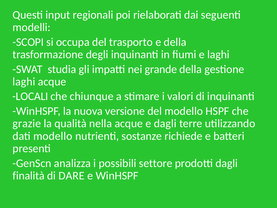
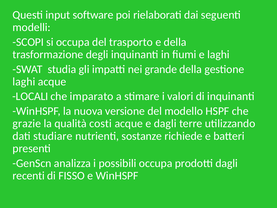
regionali: regionali -> software (93, 15)
chiunque: chiunque -> imparato (92, 96)
nella: nella -> costi (101, 123)
dati modello: modello -> studiare (53, 136)
possibili settore: settore -> occupa (156, 163)
finalità: finalità -> recenti (29, 175)
DARE: DARE -> FISSO (72, 175)
